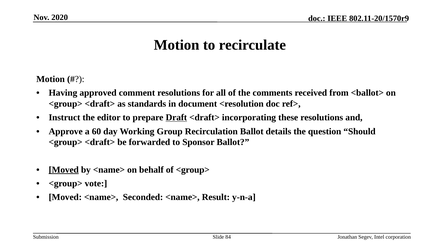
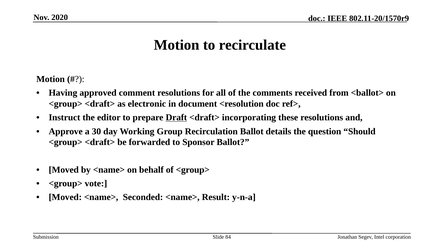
standards: standards -> electronic (147, 104)
60: 60 -> 30 (96, 132)
Moved underline: present -> none (64, 170)
